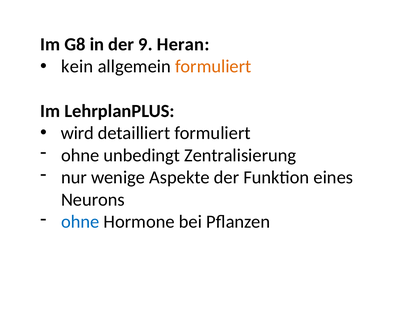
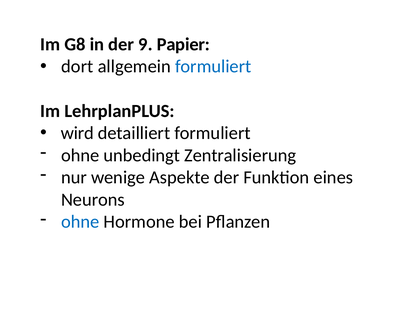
Heran: Heran -> Papier (183, 44)
kein: kein -> dort (77, 67)
formuliert colour: orange -> blue (213, 67)
